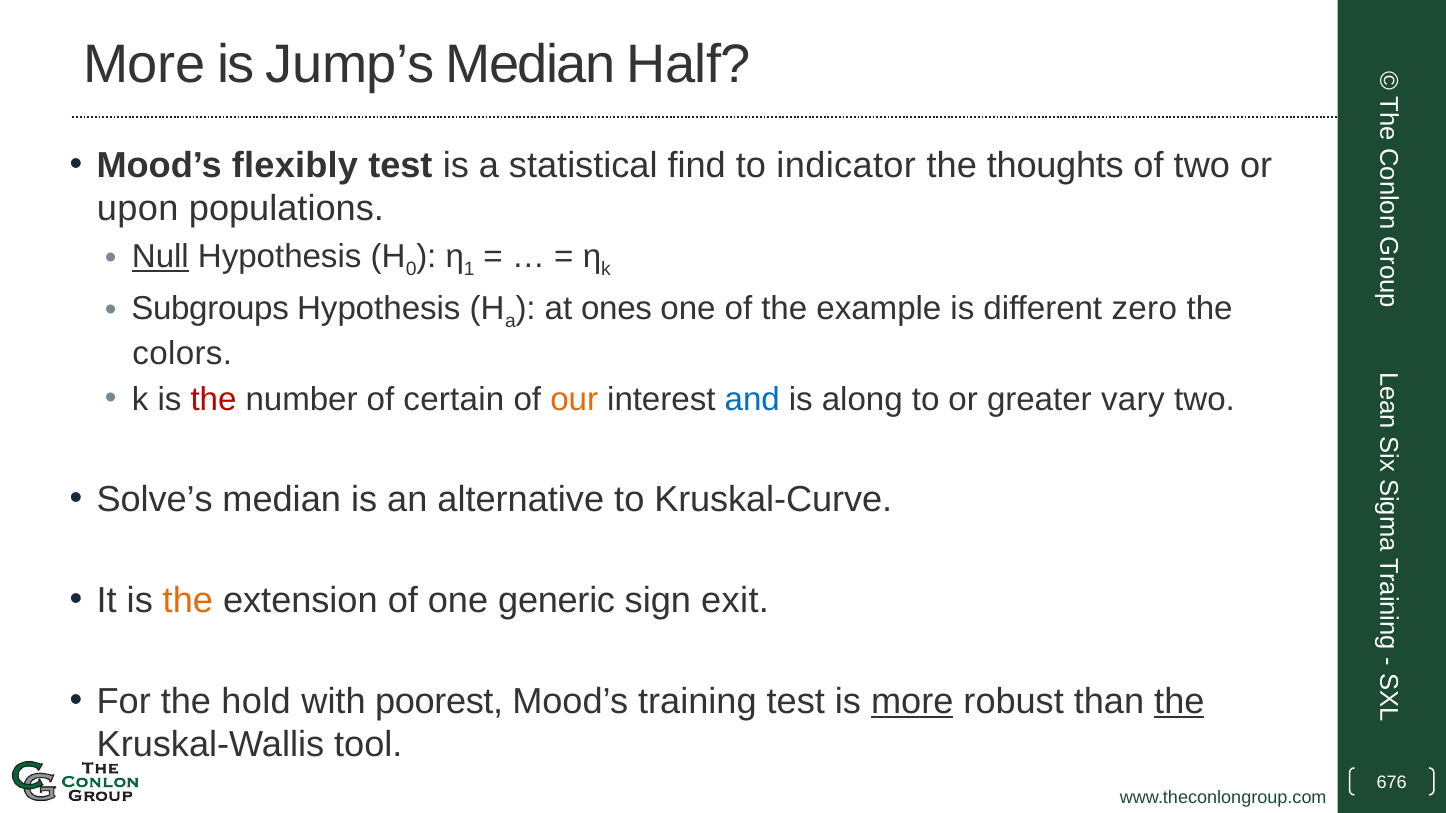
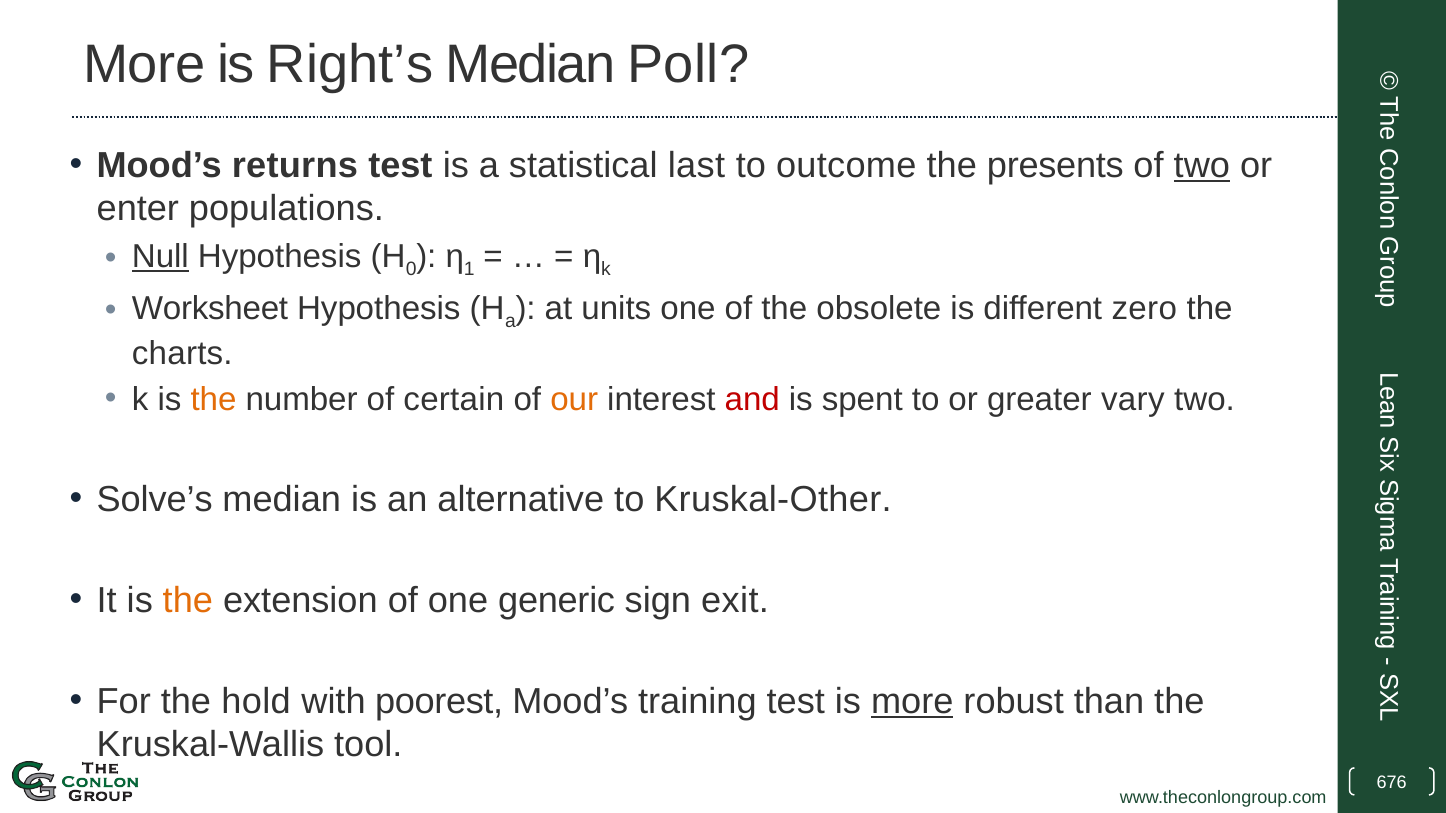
Jump’s: Jump’s -> Right’s (350, 64)
Half: Half -> Poll (688, 64)
flexibly: flexibly -> returns (295, 165)
find: find -> last (697, 165)
indicator: indicator -> outcome (846, 165)
thoughts: thoughts -> presents (1055, 165)
two underline: none -> present (1202, 165)
upon: upon -> enter (138, 209)
Subgroups: Subgroups -> Worksheet (210, 308)
ones: ones -> units (616, 308)
example: example -> obsolete (879, 308)
colors: colors -> charts (182, 353)
the colour: red -> orange (213, 400)
and colour: blue -> red (752, 400)
along: along -> spent (862, 400)
Kruskal-Curve: Kruskal-Curve -> Kruskal-Other (773, 499)
the underline: present -> none (1179, 702)
